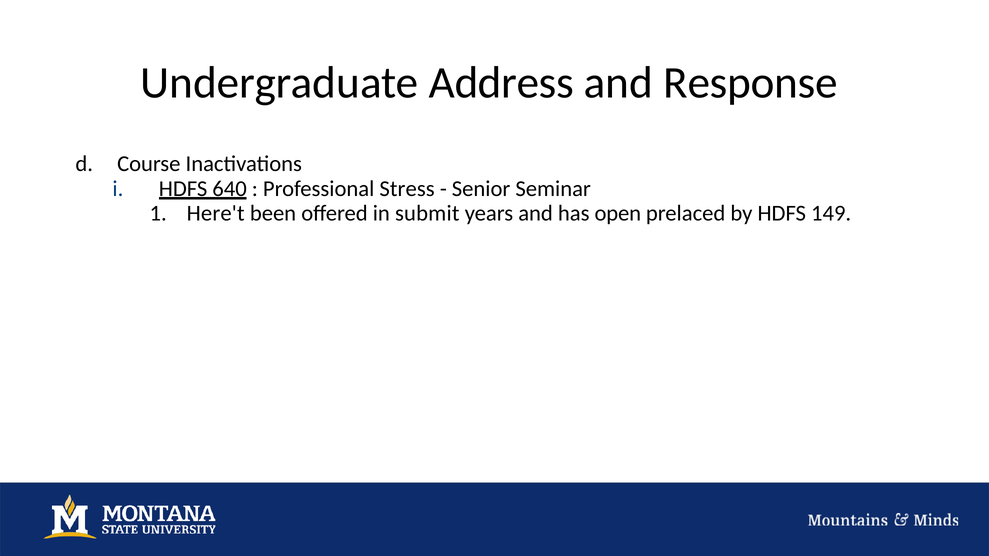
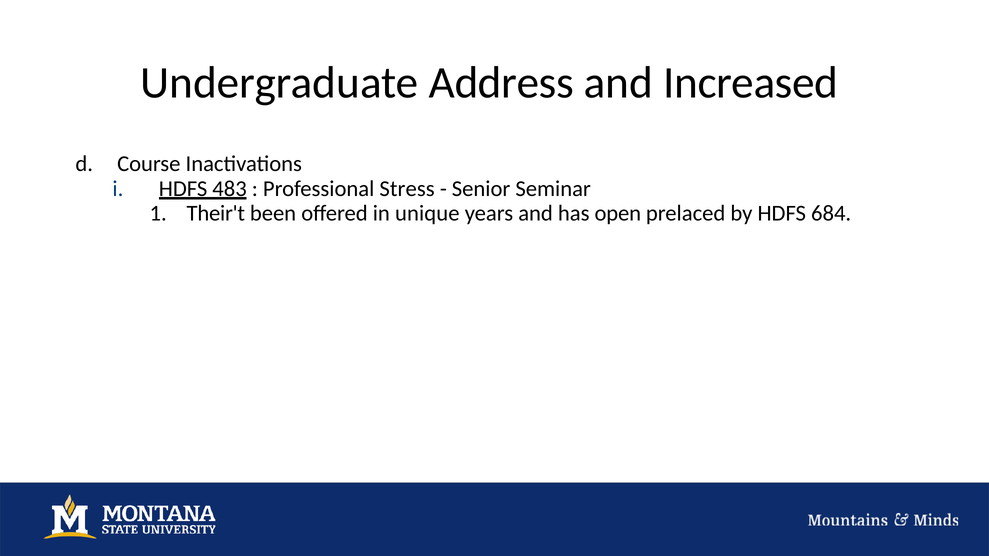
Response: Response -> Increased (751, 83)
640: 640 -> 483 (230, 189)
Here't: Here't -> Their't (216, 213)
submit: submit -> unique (427, 213)
149: 149 -> 684 (831, 213)
